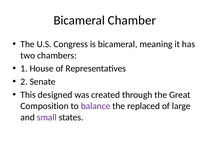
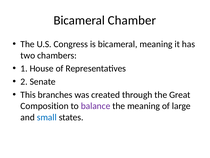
designed: designed -> branches (55, 94)
the replaced: replaced -> meaning (144, 106)
small colour: purple -> blue (47, 117)
